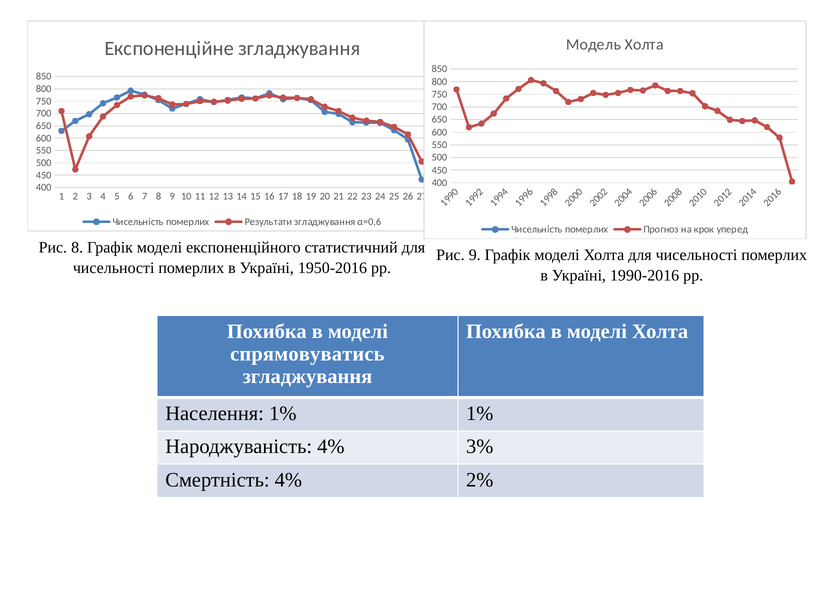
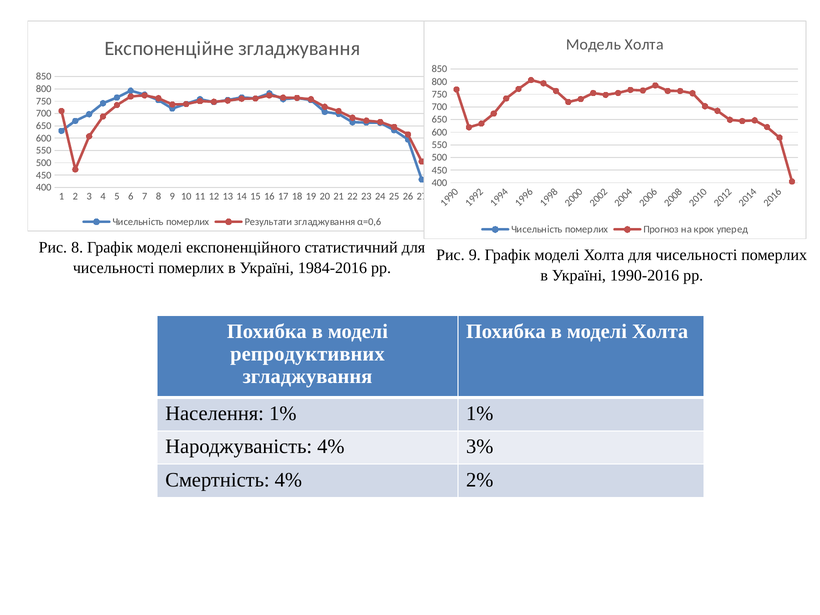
1950-2016: 1950-2016 -> 1984-2016 (332, 268)
спрямовуватись: спрямовуватись -> репродуктивних (307, 354)
